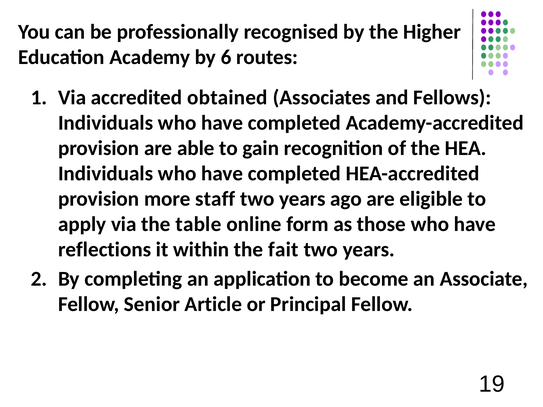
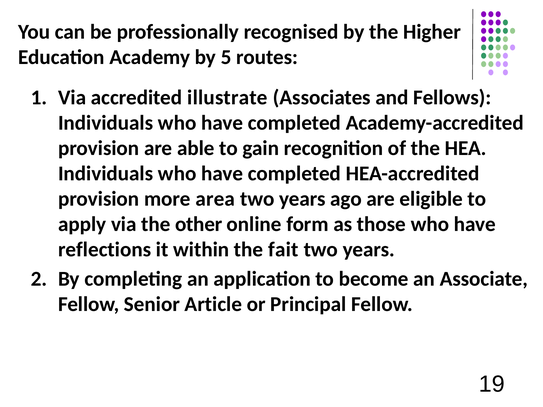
6: 6 -> 5 (226, 57)
obtained: obtained -> illustrate (227, 97)
staff: staff -> area (215, 199)
table: table -> other (199, 224)
